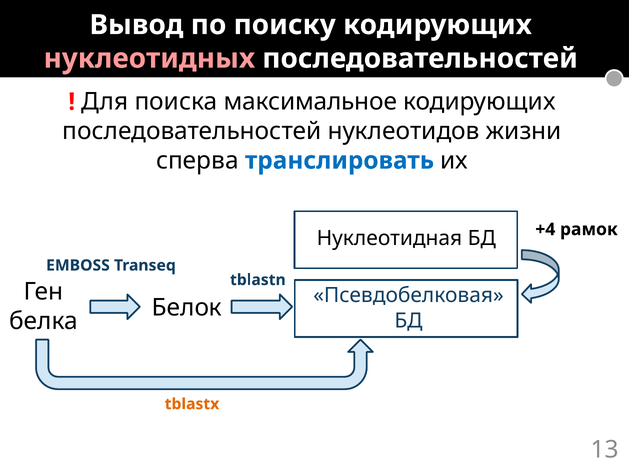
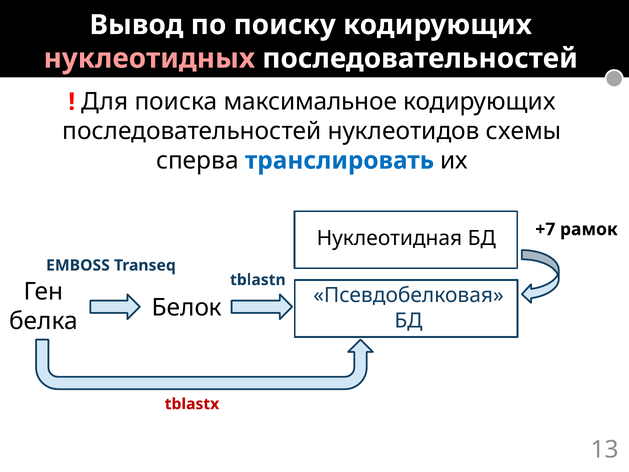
жизни: жизни -> схемы (524, 131)
+4: +4 -> +7 (545, 229)
tblastx colour: orange -> red (192, 404)
